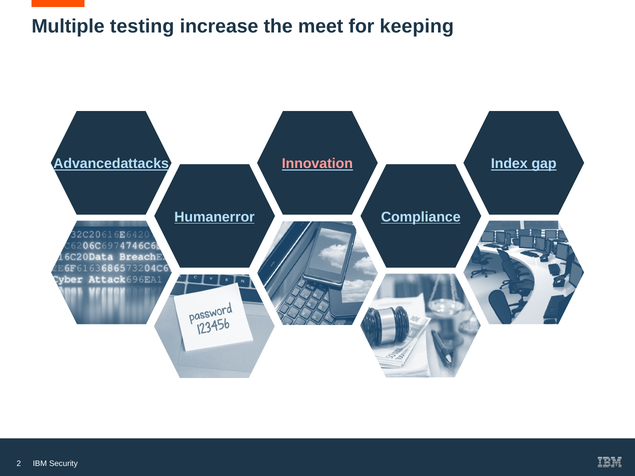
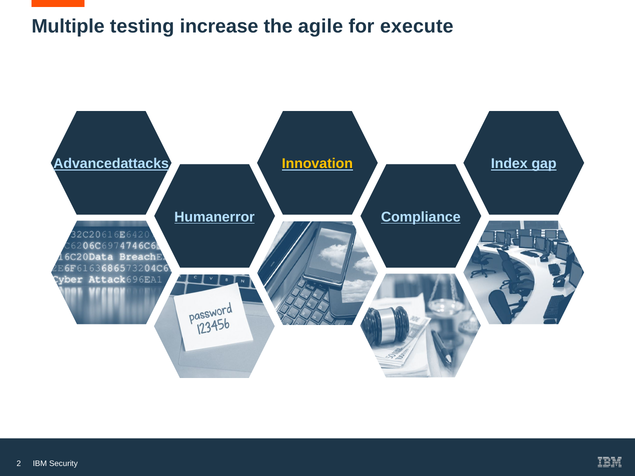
meet: meet -> agile (321, 26)
keeping: keeping -> execute (417, 26)
Innovation colour: pink -> yellow (317, 164)
